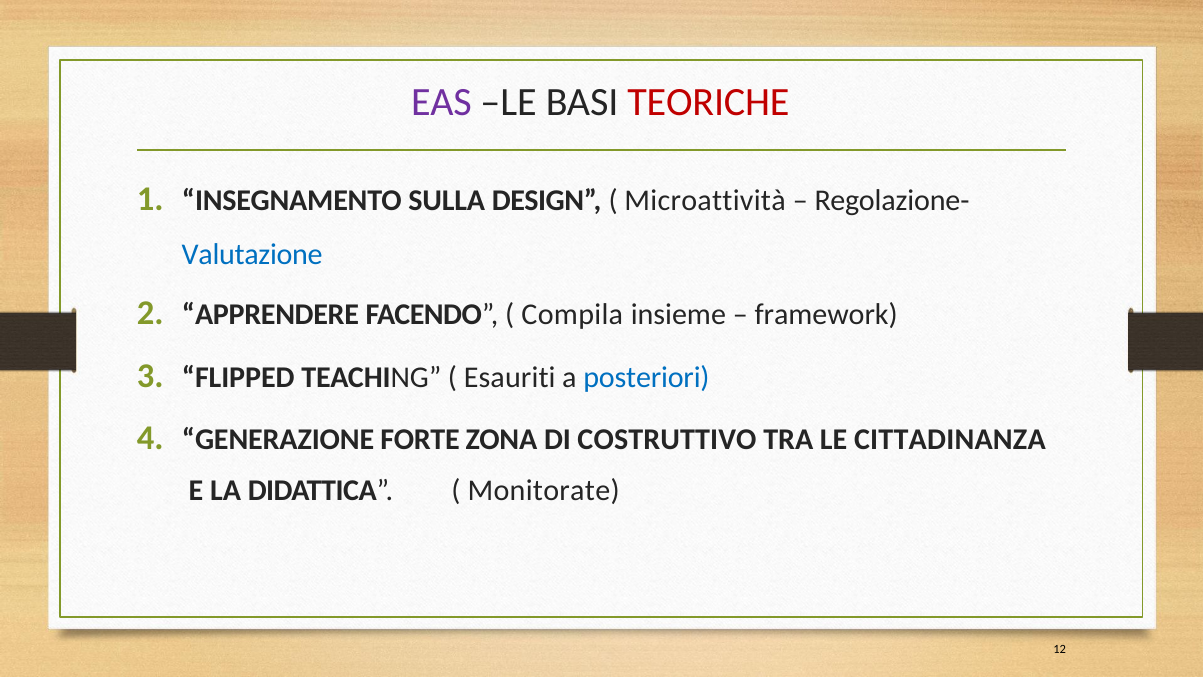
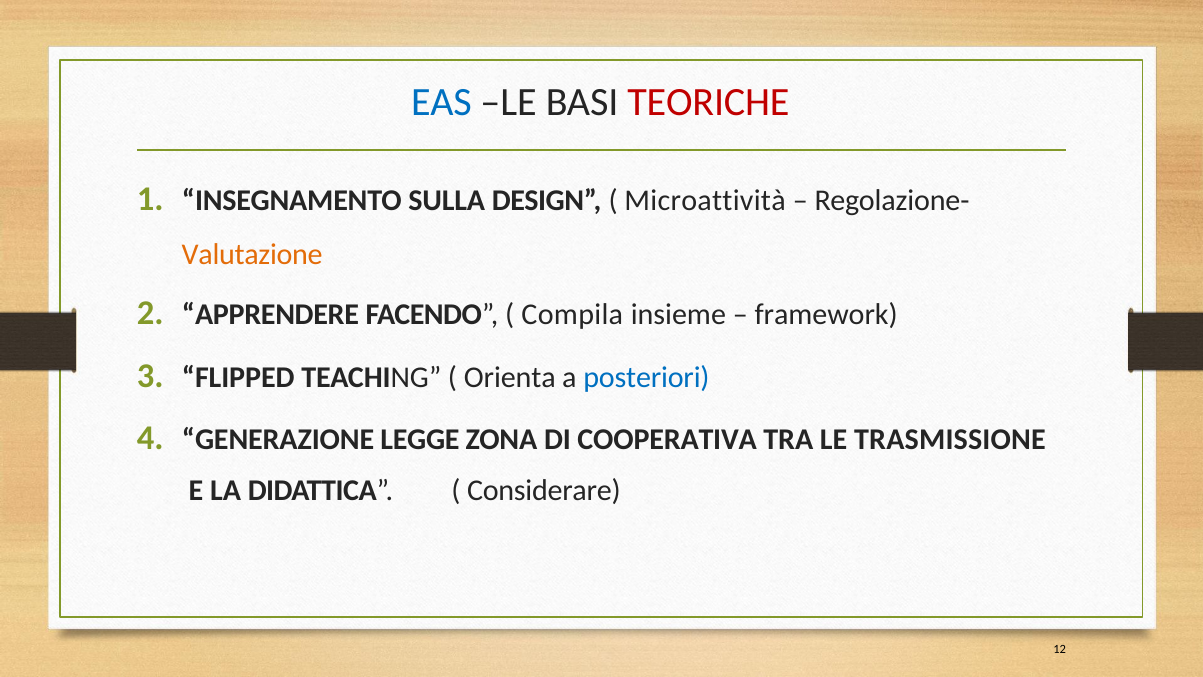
EAS colour: purple -> blue (441, 103)
Valutazione colour: blue -> orange (252, 255)
Esauriti: Esauriti -> Orienta (510, 378)
FORTE: FORTE -> LEGGE (420, 439)
COSTRUTTIVO: COSTRUTTIVO -> COOPERATIVA (667, 439)
CITTADINANZA: CITTADINANZA -> TRASMISSIONE (950, 439)
Monitorate: Monitorate -> Considerare (544, 490)
